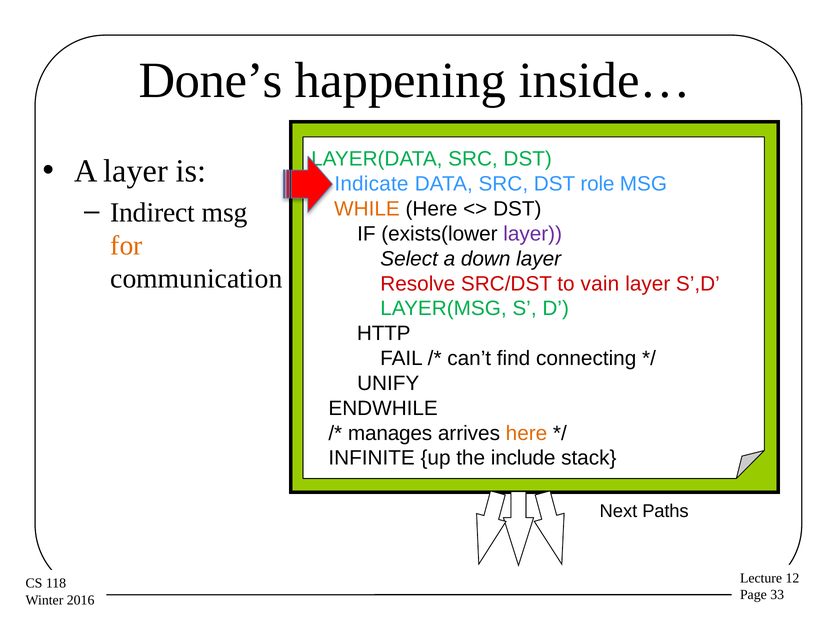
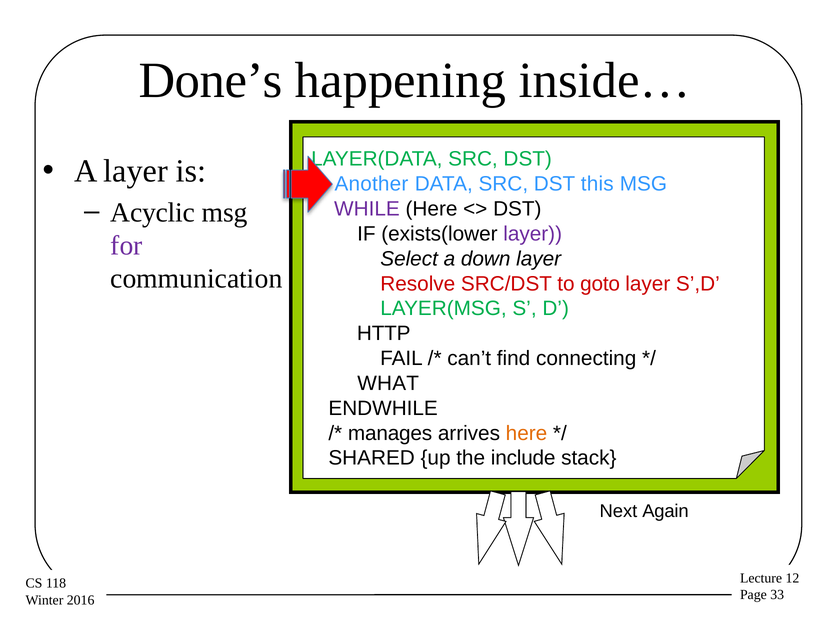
Indicate: Indicate -> Another (371, 184)
role: role -> this (597, 184)
Indirect: Indirect -> Acyclic (153, 212)
WHILE colour: orange -> purple (367, 209)
for colour: orange -> purple (126, 245)
vain: vain -> goto (600, 283)
UNIFY: UNIFY -> WHAT (388, 383)
INFINITE: INFINITE -> SHARED (372, 458)
Paths: Paths -> Again (665, 511)
